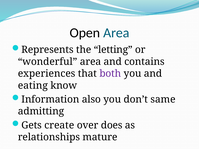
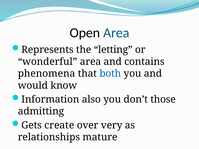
experiences: experiences -> phenomena (47, 74)
both colour: purple -> blue (110, 74)
eating: eating -> would (33, 86)
same: same -> those (163, 100)
does: does -> very (112, 125)
